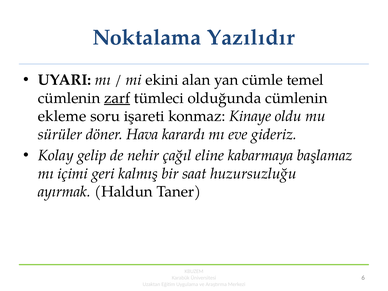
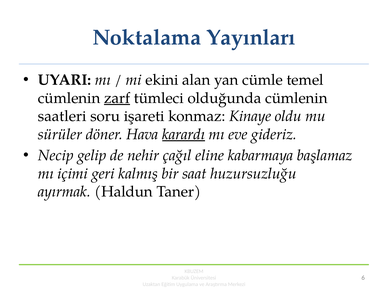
Yazılıdır: Yazılıdır -> Yayınları (251, 37)
ekleme: ekleme -> saatleri (62, 116)
karardı underline: none -> present (184, 134)
Kolay: Kolay -> Necip (56, 155)
